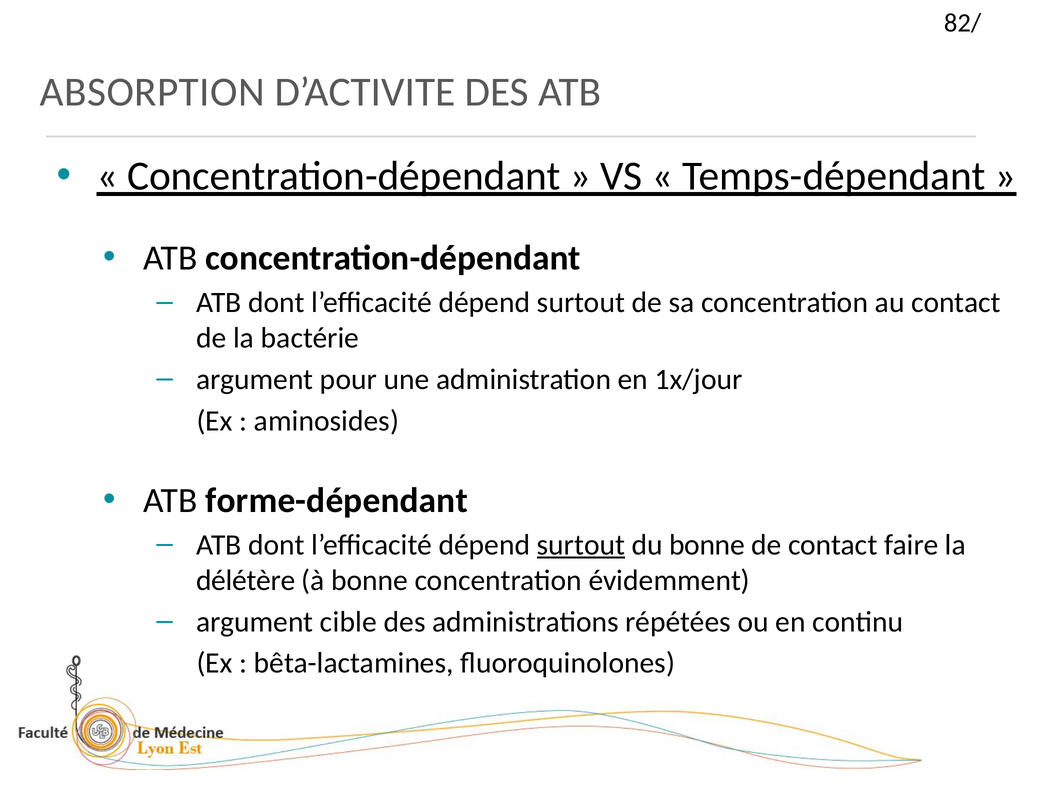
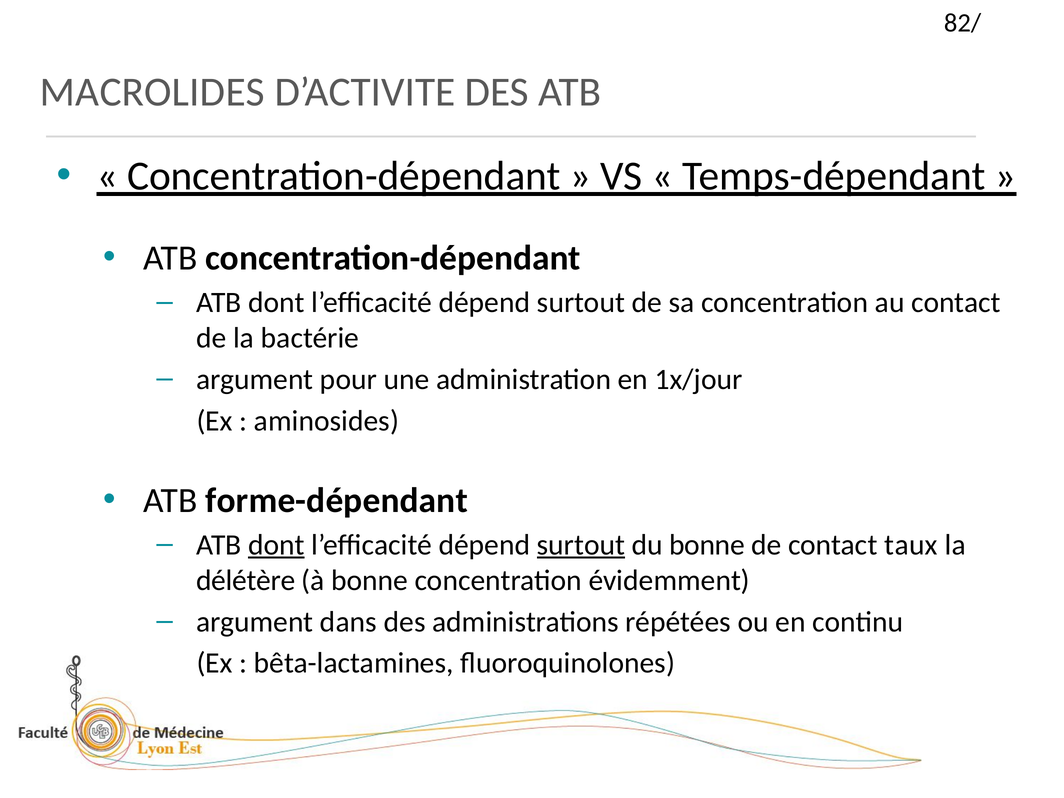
ABSORPTION: ABSORPTION -> MACROLIDES (152, 92)
dont underline: none -> present (276, 545)
faire: faire -> taux (911, 545)
cible: cible -> dans (348, 622)
